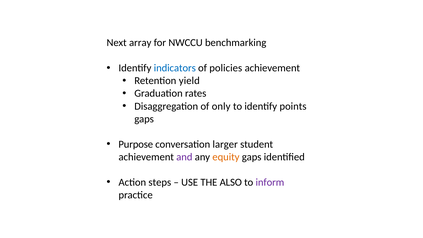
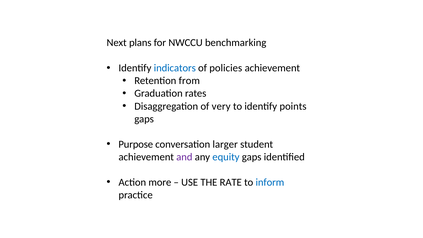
array: array -> plans (140, 43)
yield: yield -> from (189, 81)
only: only -> very (221, 106)
equity colour: orange -> blue (226, 157)
steps: steps -> more (160, 182)
ALSO: ALSO -> RATE (231, 182)
inform colour: purple -> blue (270, 182)
